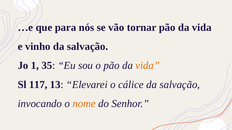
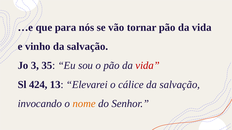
1: 1 -> 3 (35, 66)
vida colour: orange -> red (148, 66)
117: 117 -> 424 (38, 85)
